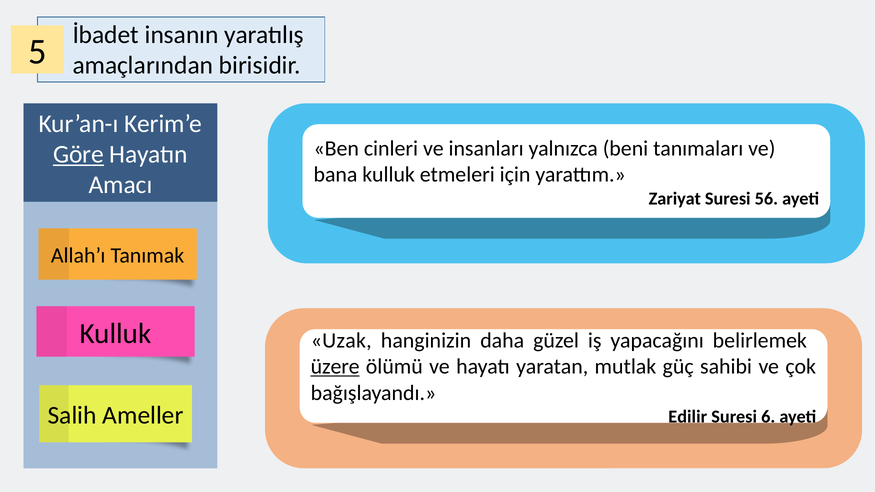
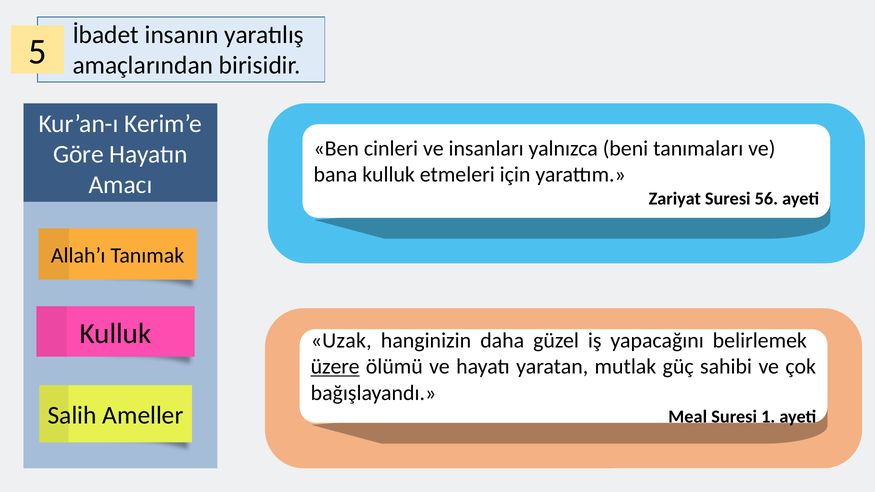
Göre underline: present -> none (78, 154)
Edilir: Edilir -> Meal (688, 417)
6: 6 -> 1 (768, 417)
